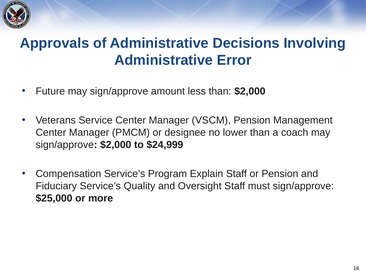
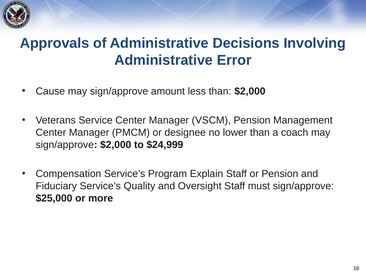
Future: Future -> Cause (50, 91)
